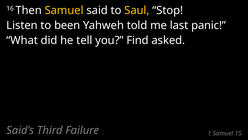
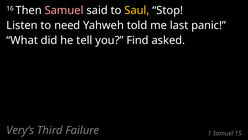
Samuel colour: yellow -> pink (64, 10)
been: been -> need (67, 25)
Said’s: Said’s -> Very’s (20, 130)
